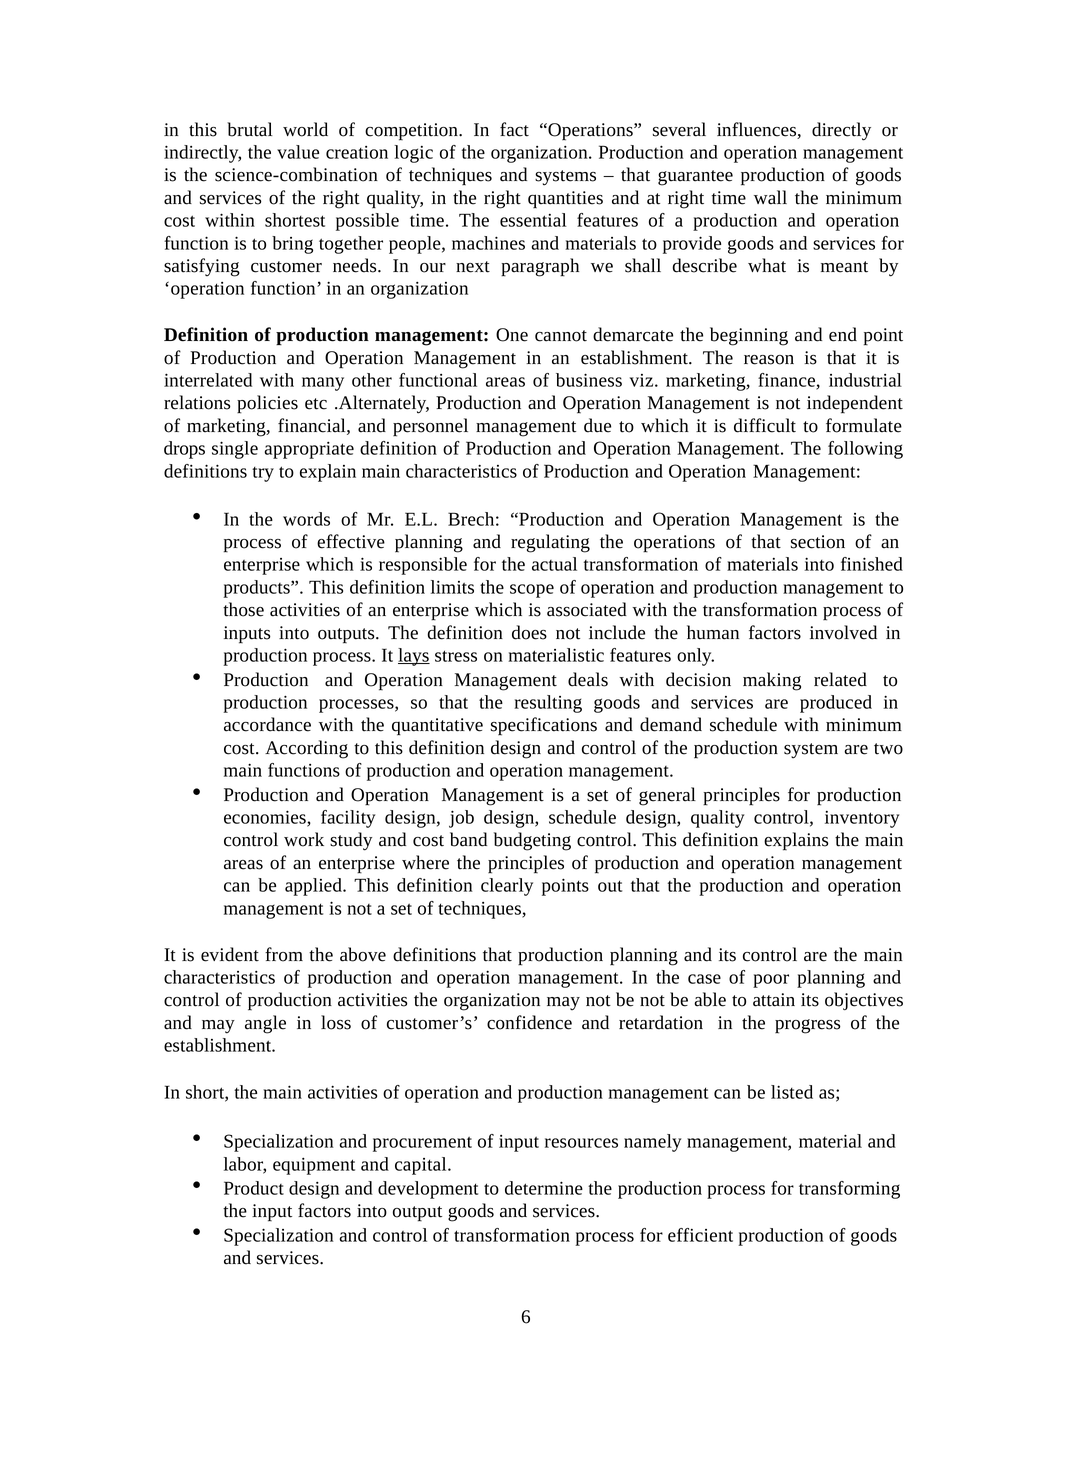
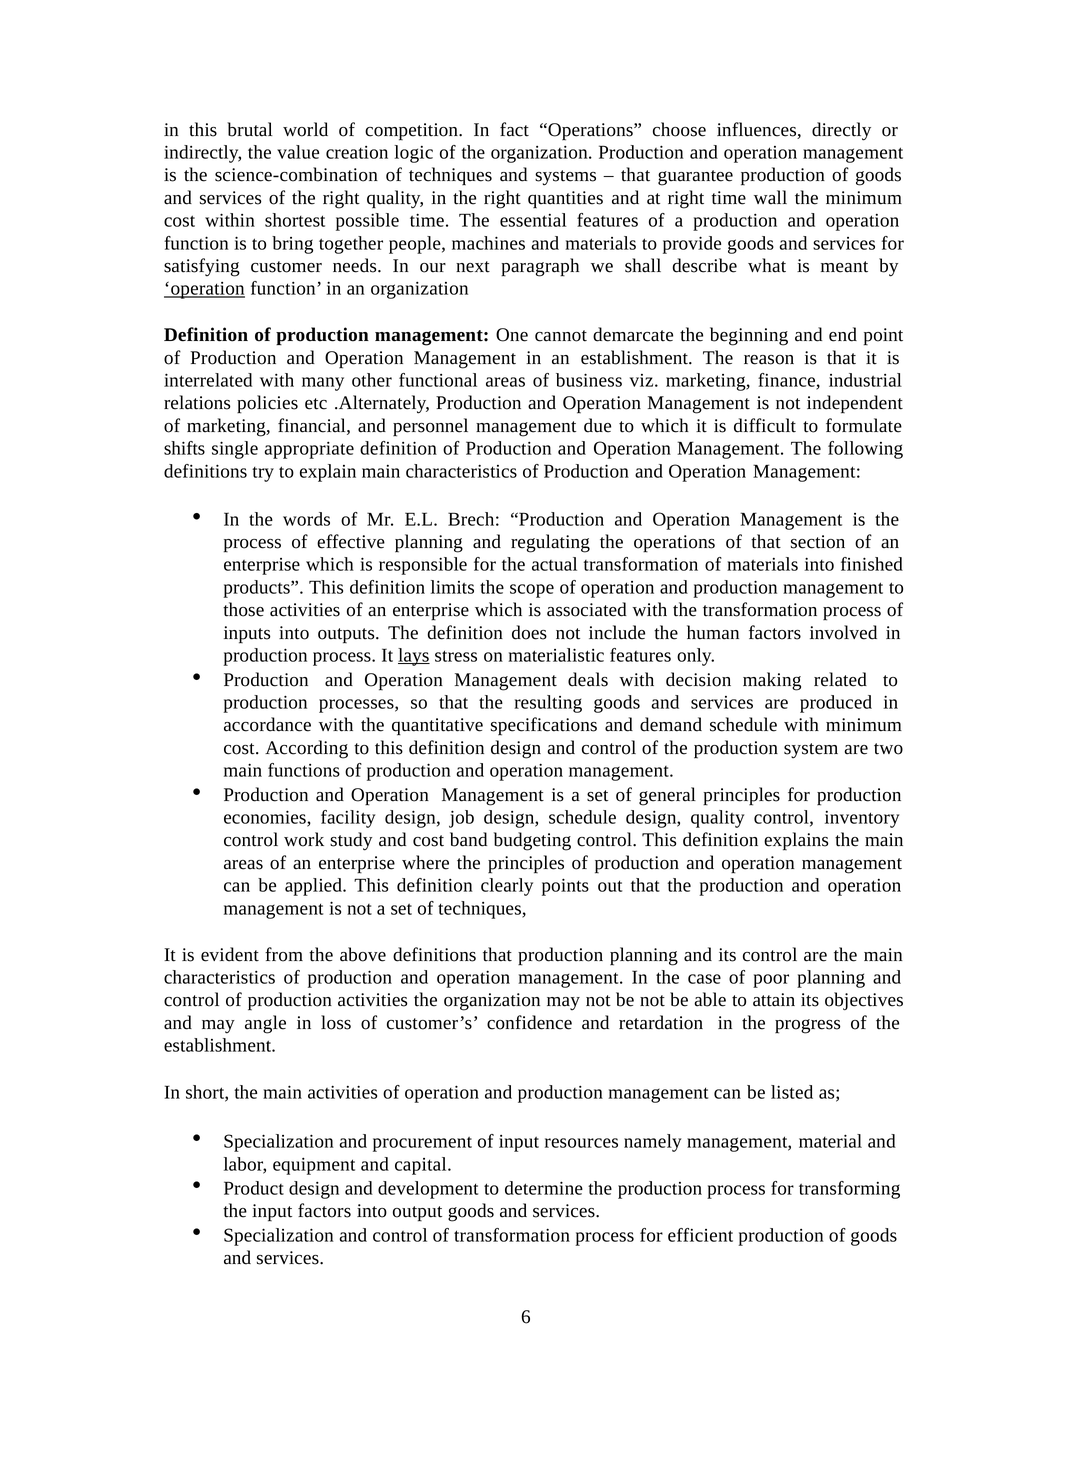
several: several -> choose (679, 130)
operation underline: none -> present (204, 289)
drops: drops -> shifts (185, 448)
